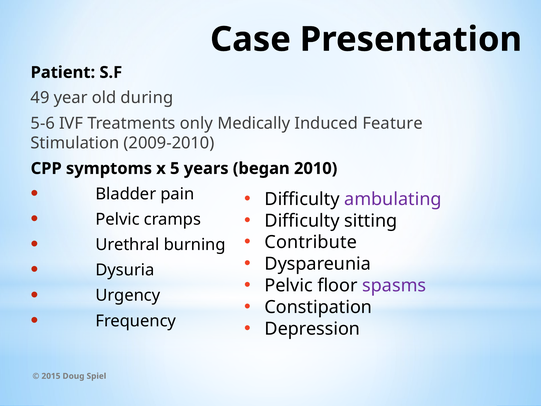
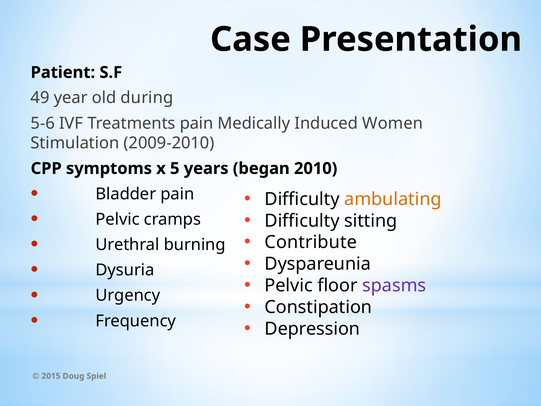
Treatments only: only -> pain (197, 123)
Feature: Feature -> Women (393, 123)
ambulating colour: purple -> orange (393, 199)
